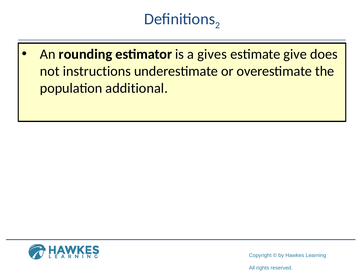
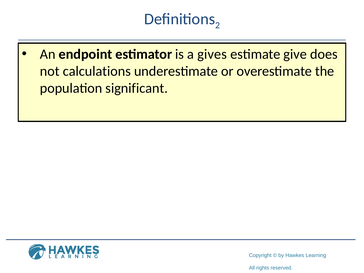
rounding: rounding -> endpoint (85, 54)
instructions: instructions -> calculations (97, 71)
additional: additional -> significant (137, 88)
